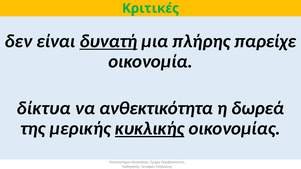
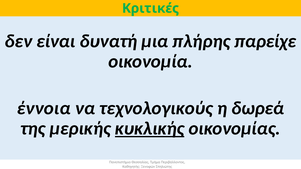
δυνατή underline: present -> none (108, 41)
δίκτυα: δίκτυα -> έννοια (44, 108)
ανθεκτικότητα: ανθεκτικότητα -> τεχνολογικούς (156, 108)
